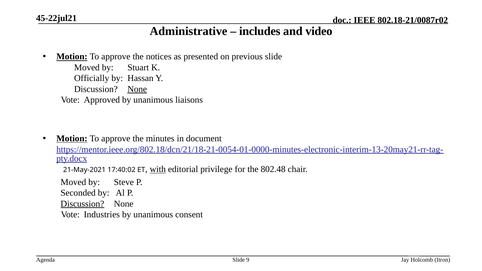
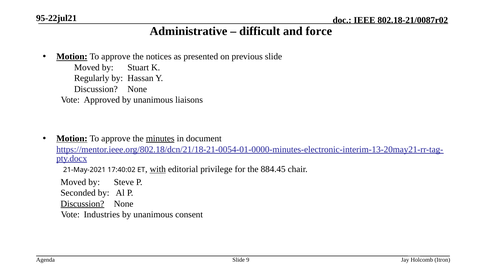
45-22jul21: 45-22jul21 -> 95-22jul21 (56, 18)
includes: includes -> difficult (260, 31)
video: video -> force (319, 31)
Officially: Officially -> Regularly (92, 78)
None underline: present -> none (137, 89)
minutes underline: none -> present (160, 139)
802.48: 802.48 -> 884.45 (273, 169)
